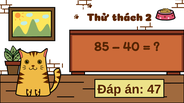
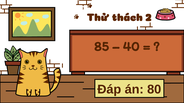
47: 47 -> 80 (154, 90)
